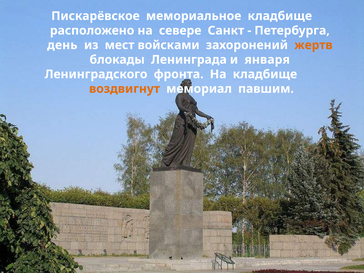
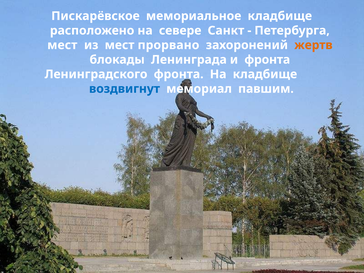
день: день -> мест (62, 45)
войсками: войсками -> прорвано (168, 45)
и января: января -> фронта (267, 60)
воздвигнут colour: orange -> blue (124, 89)
